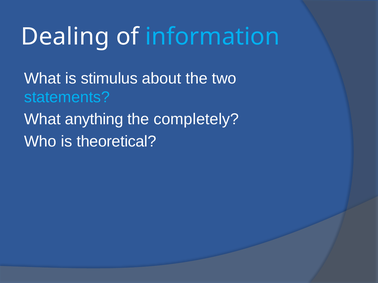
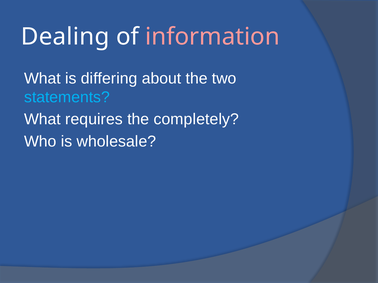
information colour: light blue -> pink (212, 37)
stimulus: stimulus -> differing (109, 79)
anything: anything -> requires (94, 120)
theoretical: theoretical -> wholesale (116, 142)
